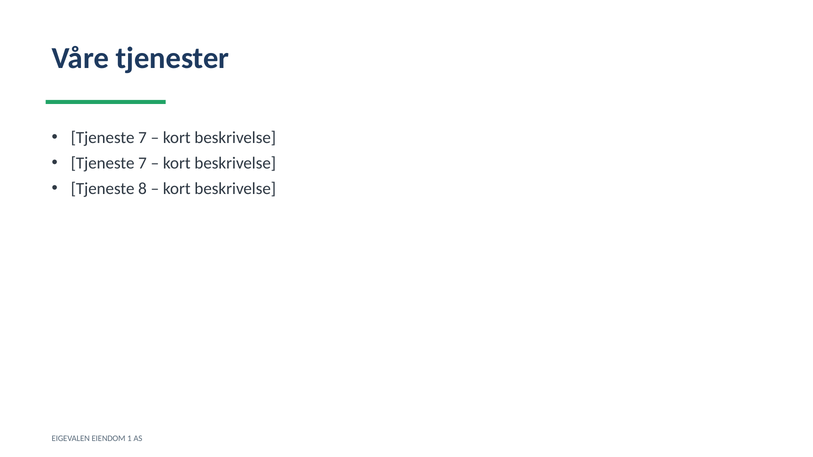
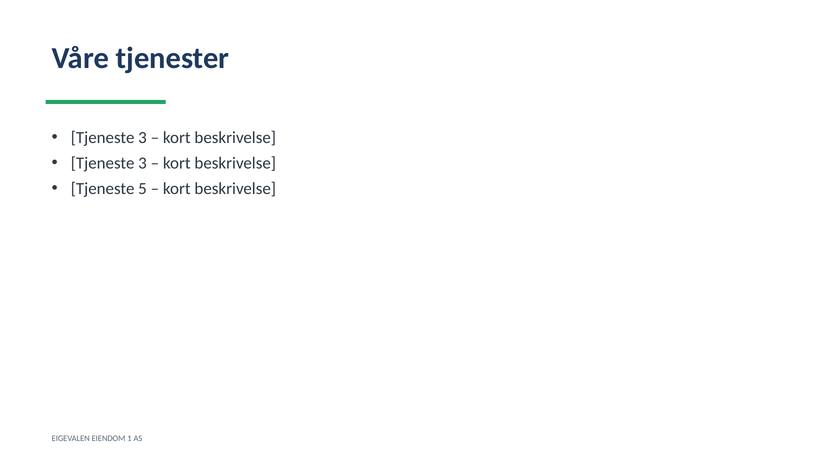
7: 7 -> 3 (143, 138)
7: 7 -> 3 (143, 163)
8: 8 -> 5 (143, 189)
